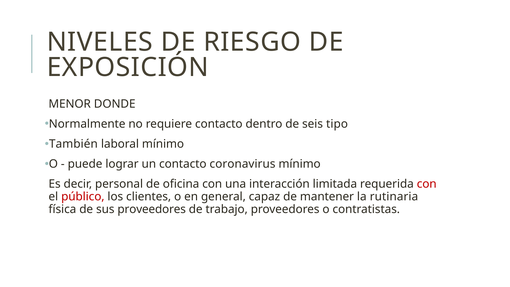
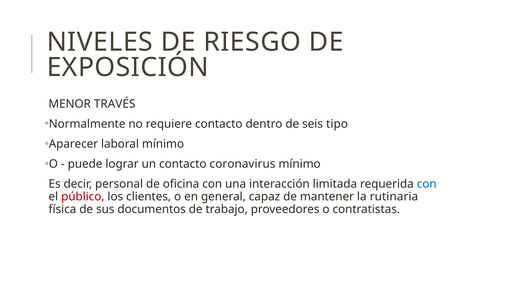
DONDE: DONDE -> TRAVÉS (115, 104)
También: También -> Aparecer (73, 144)
con colour: red -> blue (427, 184)
sus proveedores: proveedores -> documentos (152, 209)
